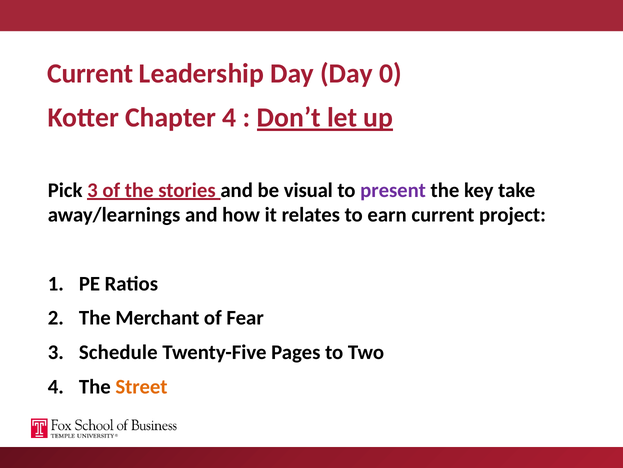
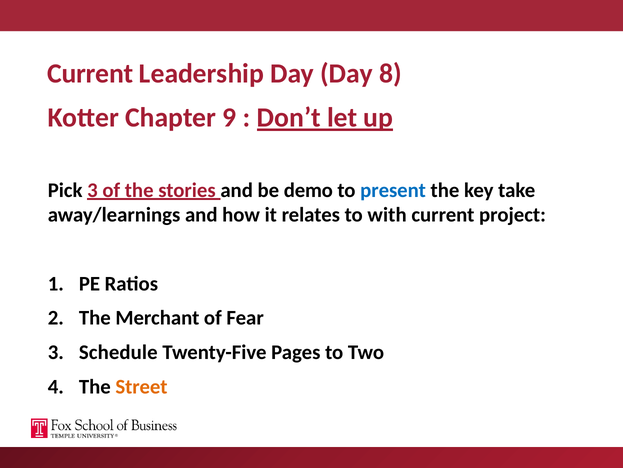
0: 0 -> 8 (390, 74)
Chapter 4: 4 -> 9 (229, 118)
visual: visual -> demo (308, 190)
present colour: purple -> blue (393, 190)
earn: earn -> with (387, 215)
